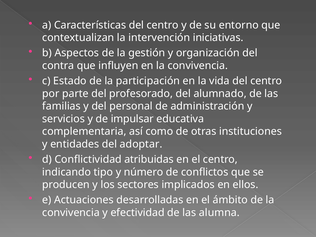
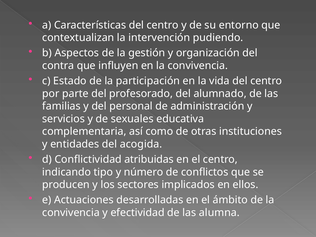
iniciativas: iniciativas -> pudiendo (218, 38)
impulsar: impulsar -> sexuales (132, 119)
adoptar: adoptar -> acogida (141, 144)
